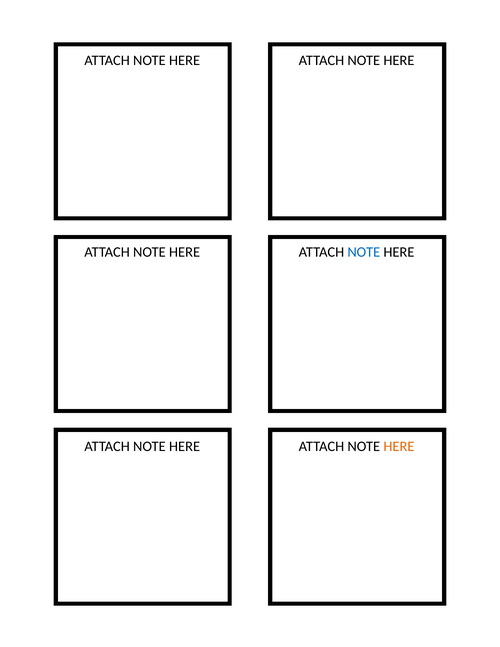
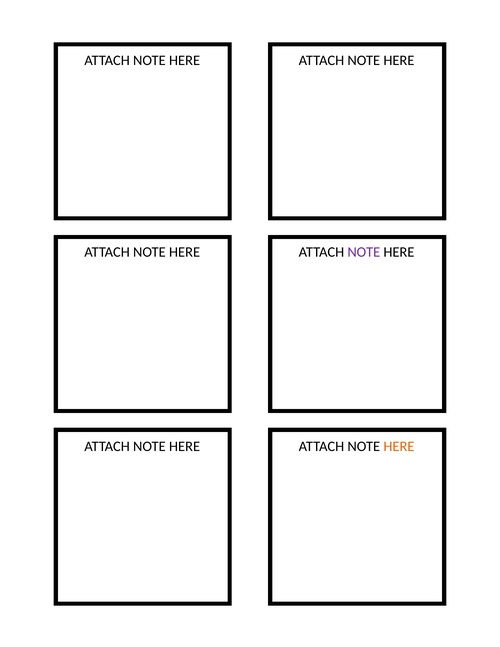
NOTE colour: blue -> purple (364, 252)
